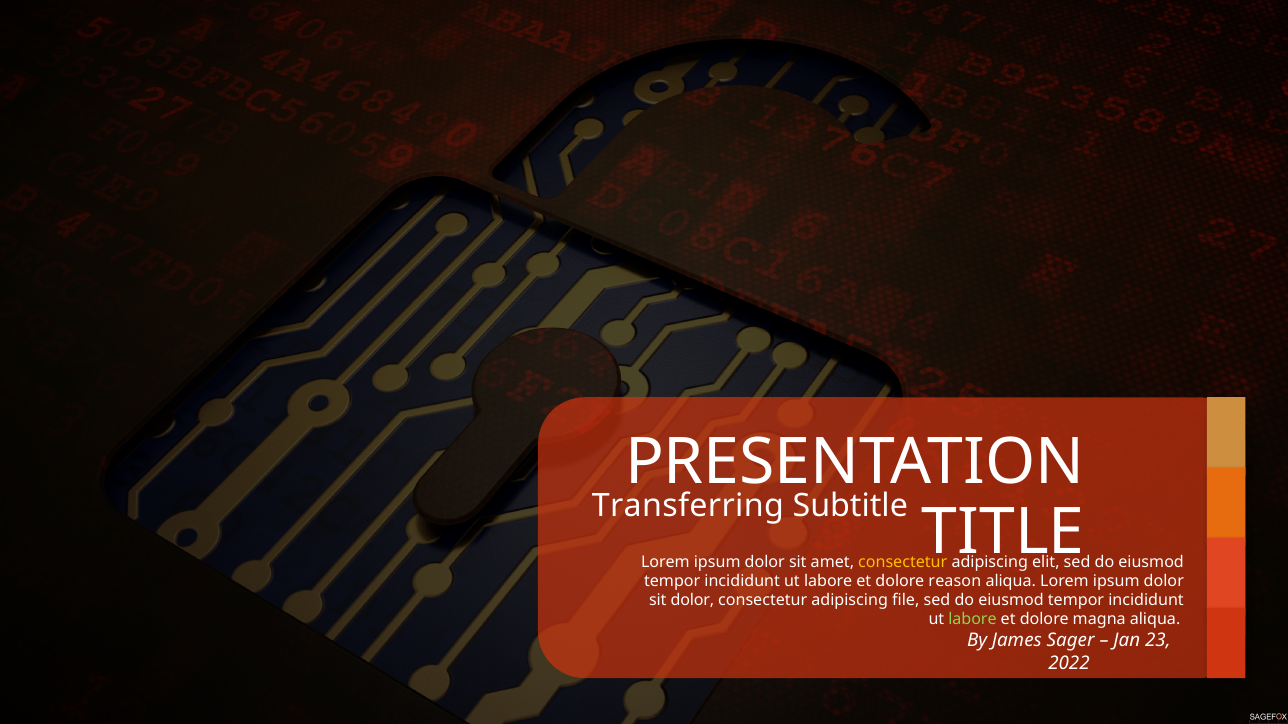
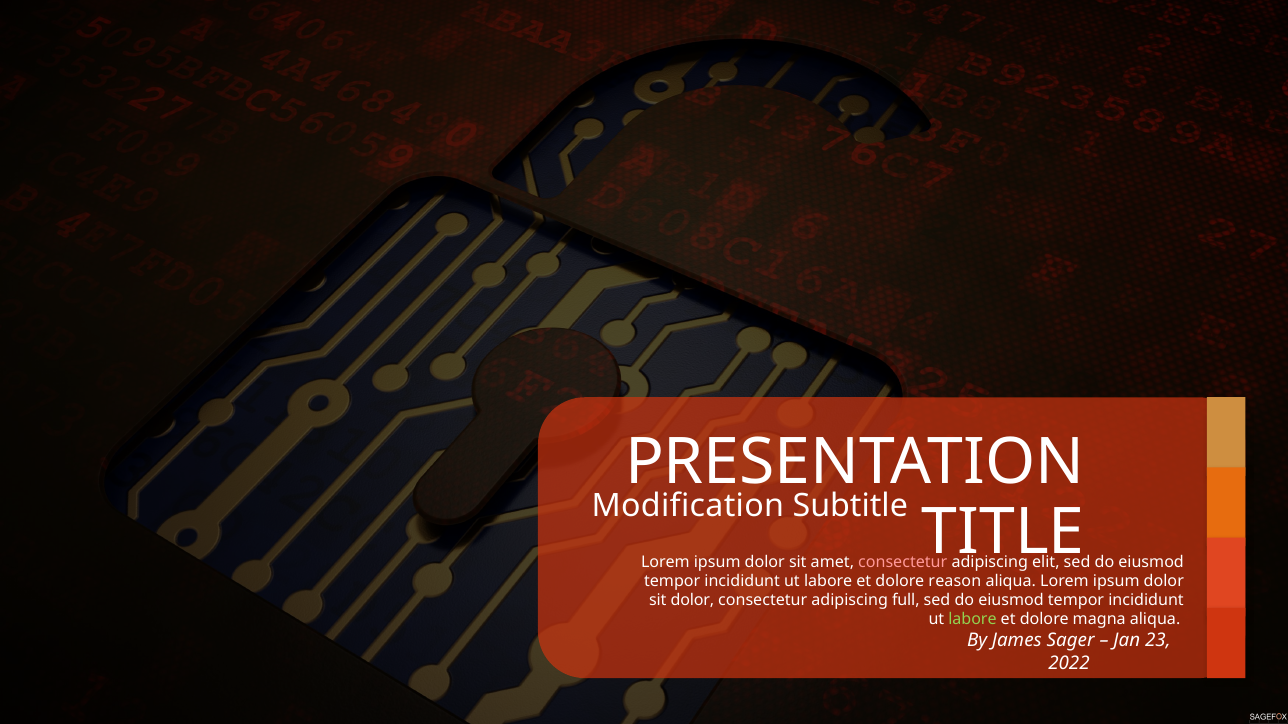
Transferring: Transferring -> Modification (688, 506)
consectetur colour: yellow -> pink (903, 562)
file: file -> full (906, 601)
